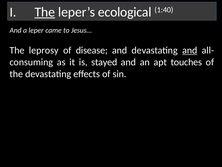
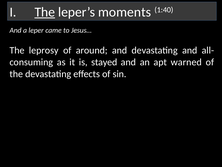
ecological: ecological -> moments (125, 12)
disease: disease -> around (92, 50)
and underline: present -> none (190, 50)
touches: touches -> warned (186, 62)
